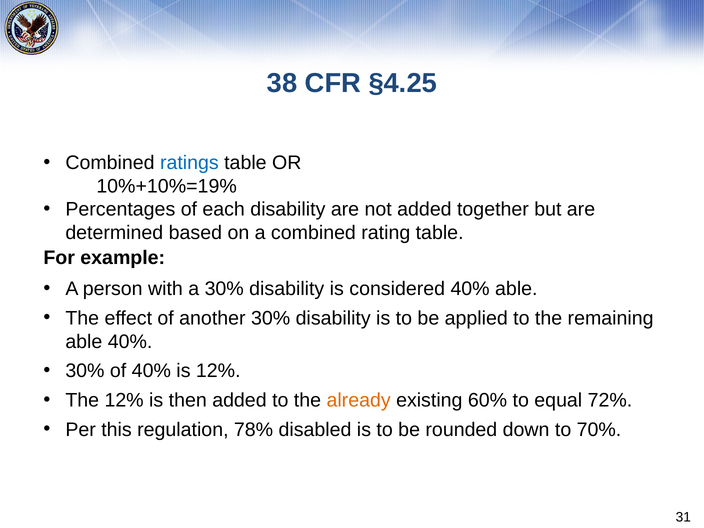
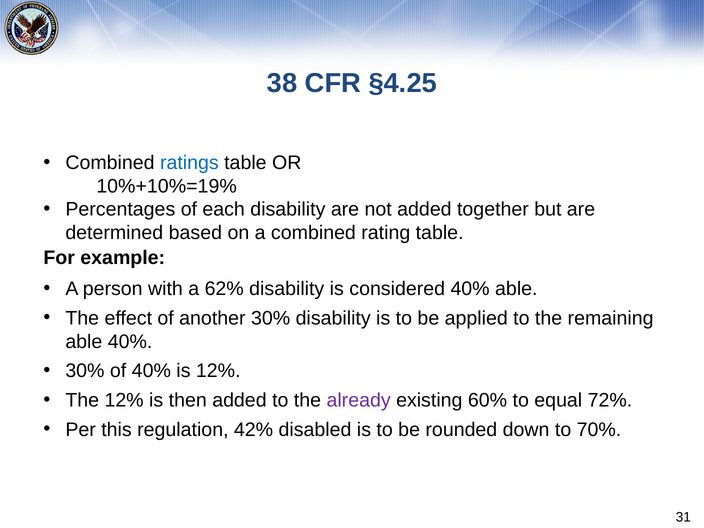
a 30%: 30% -> 62% (224, 289)
already colour: orange -> purple (359, 400)
78%: 78% -> 42% (254, 430)
